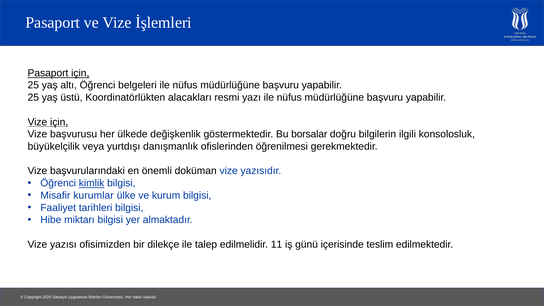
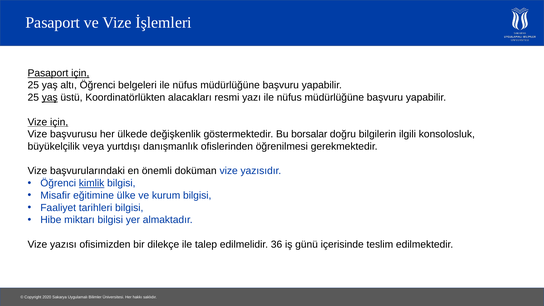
yaş underline: none -> present (50, 98)
kurumlar: kurumlar -> eğitimine (94, 195)
11: 11 -> 36 (277, 244)
